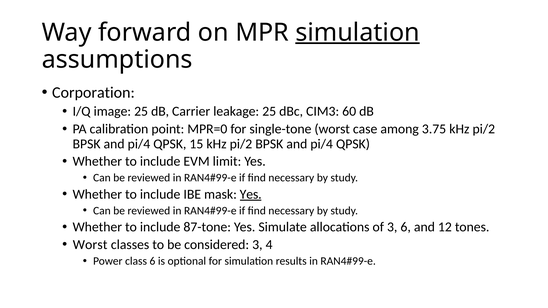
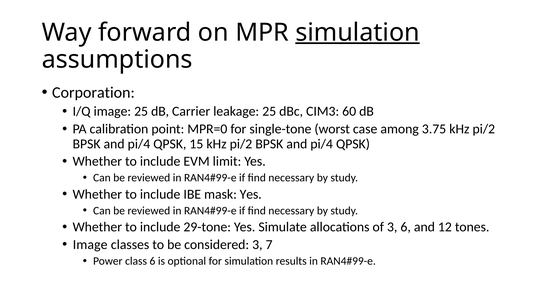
Yes underline: present -> none (251, 194)
87-tone: 87-tone -> 29-tone (207, 227)
Worst: Worst -> Image (90, 245)
4: 4 -> 7 (269, 245)
